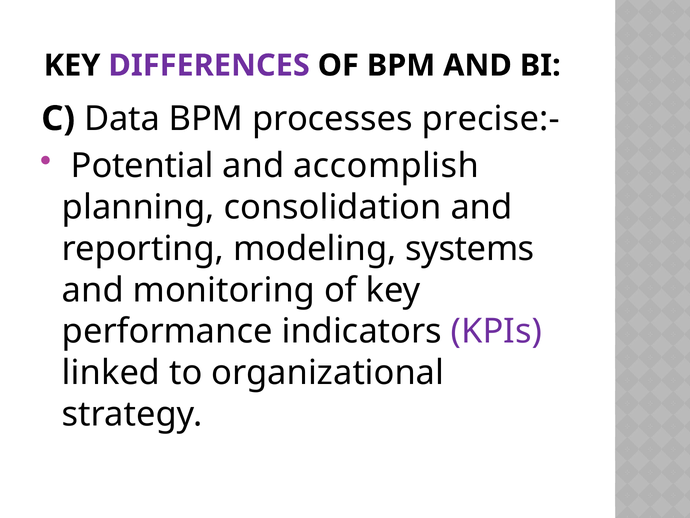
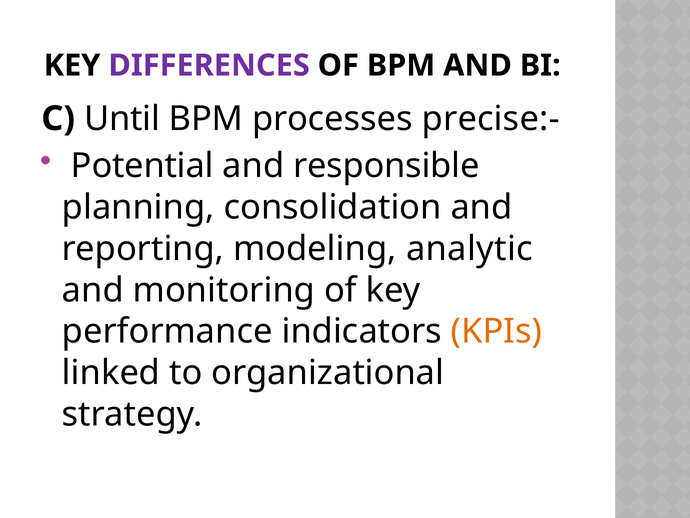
Data: Data -> Until (122, 119)
accomplish: accomplish -> responsible (386, 166)
systems: systems -> analytic (469, 248)
KPIs colour: purple -> orange (496, 331)
